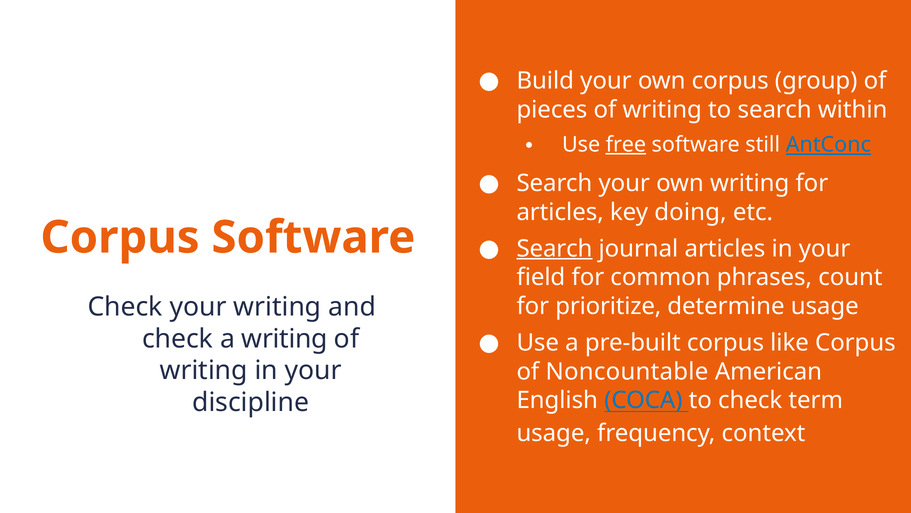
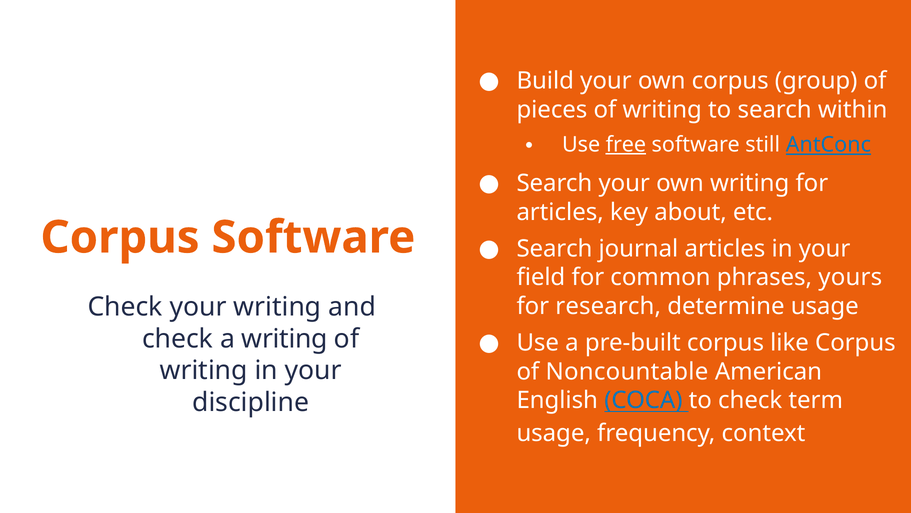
doing: doing -> about (691, 212)
Search underline: present -> none (554, 248)
count: count -> yours (850, 277)
prioritize: prioritize -> research (608, 306)
